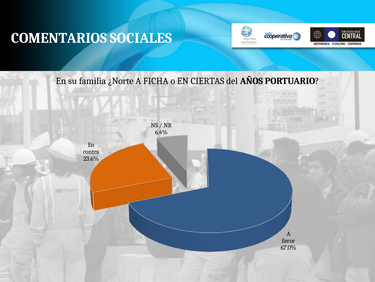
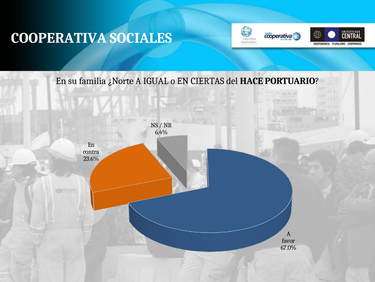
COMENTARIOS: COMENTARIOS -> COOPERATIVA (59, 38)
FICHA: FICHA -> IGUAL (156, 81)
AÑOS: AÑOS -> HACE (251, 81)
